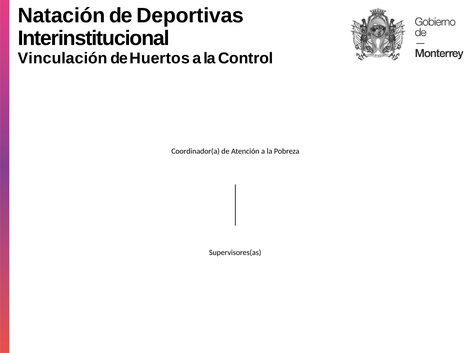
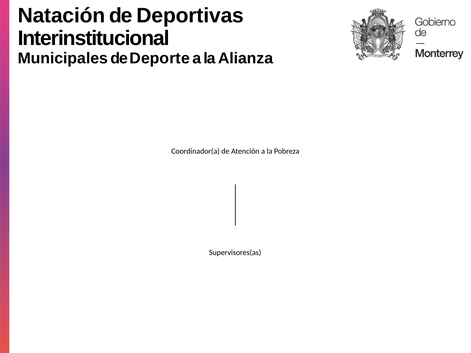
Vinculación: Vinculación -> Municipales (63, 58)
Huertos: Huertos -> Deporte (160, 58)
Control: Control -> Alianza (246, 58)
